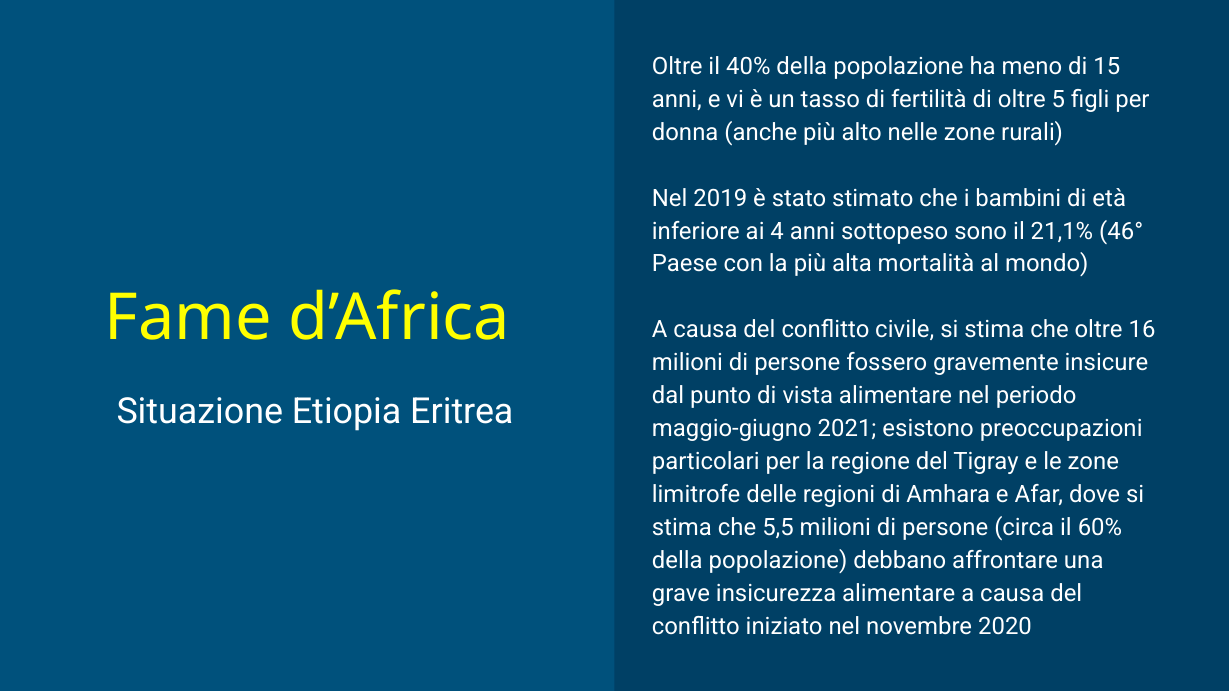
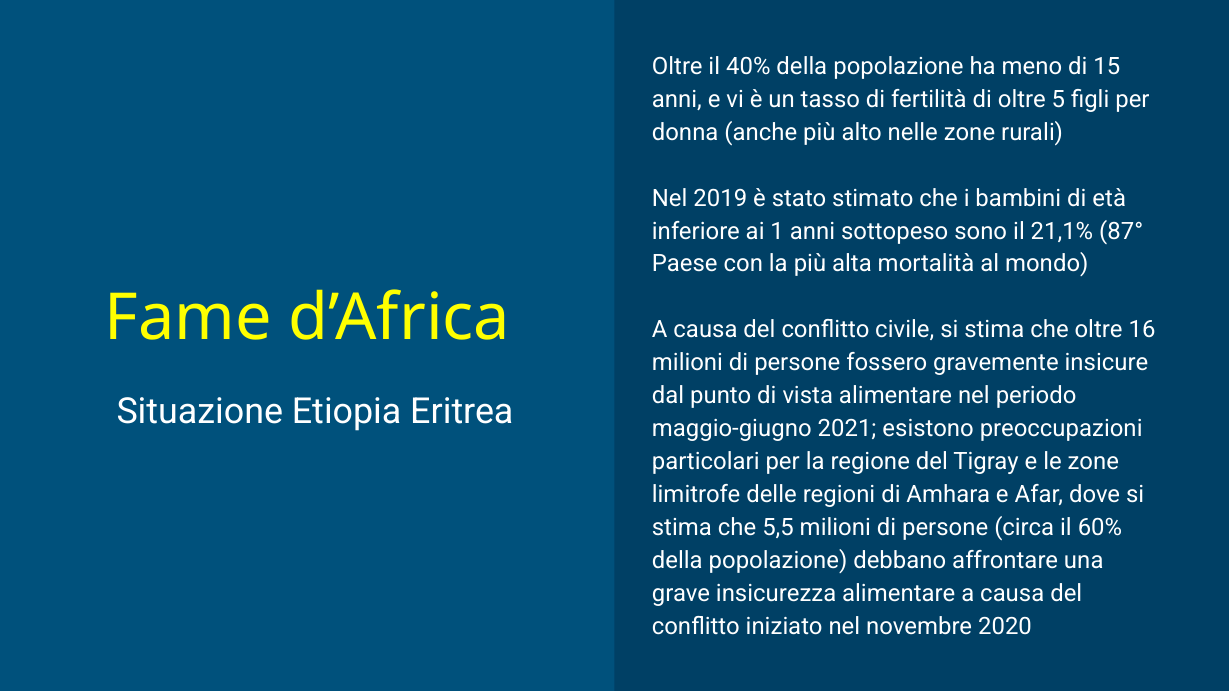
4: 4 -> 1 (777, 231)
46°: 46° -> 87° (1121, 231)
